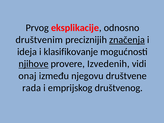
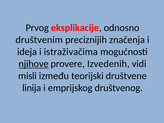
značenja underline: present -> none (127, 40)
klasifikovanje: klasifikovanje -> istraživačima (71, 52)
onaj: onaj -> misli (27, 76)
njegovu: njegovu -> teorijski (87, 76)
rada: rada -> linija (32, 88)
